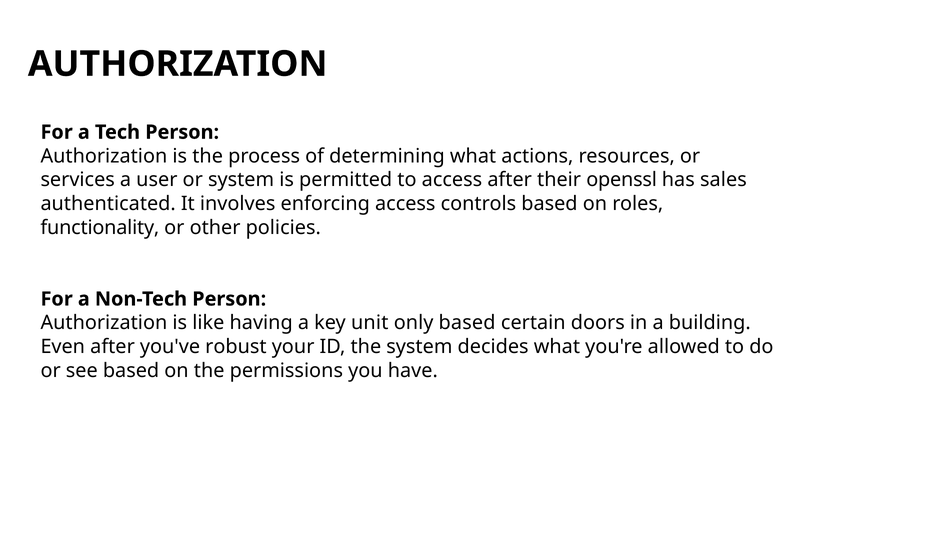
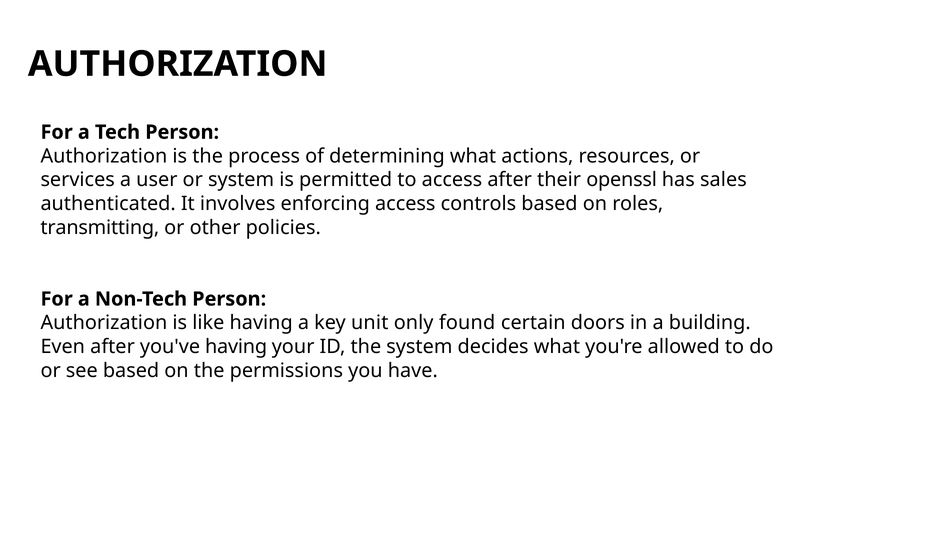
functionality: functionality -> transmitting (100, 227)
only based: based -> found (467, 323)
you've robust: robust -> having (236, 346)
